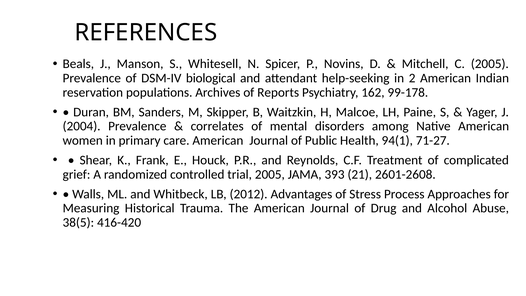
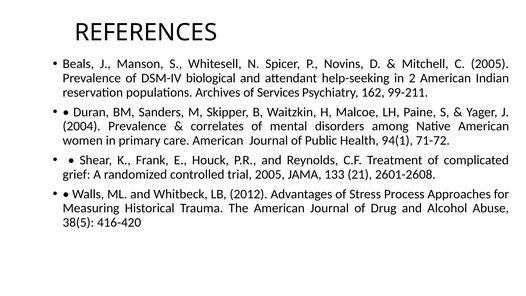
Reports: Reports -> Services (278, 92)
99-178: 99-178 -> 99-211 (408, 92)
71-27: 71-27 -> 71-72 (433, 140)
393: 393 -> 133 (335, 174)
